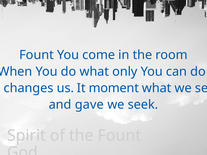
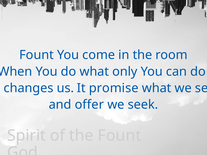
moment: moment -> promise (114, 88)
gave: gave -> offer (89, 105)
